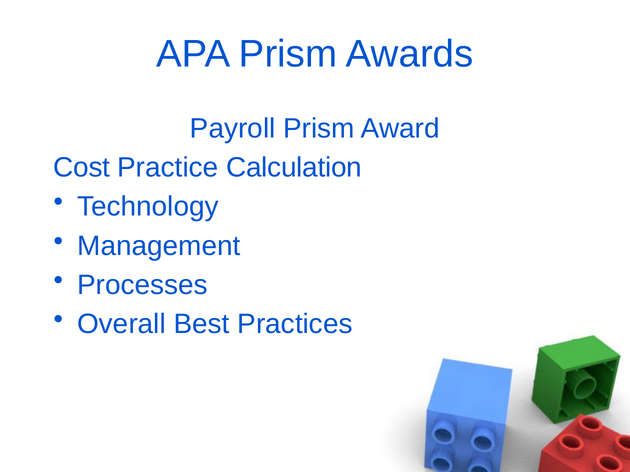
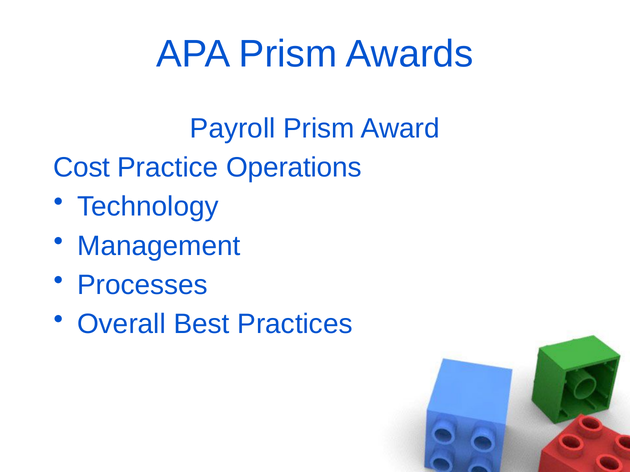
Calculation: Calculation -> Operations (294, 168)
